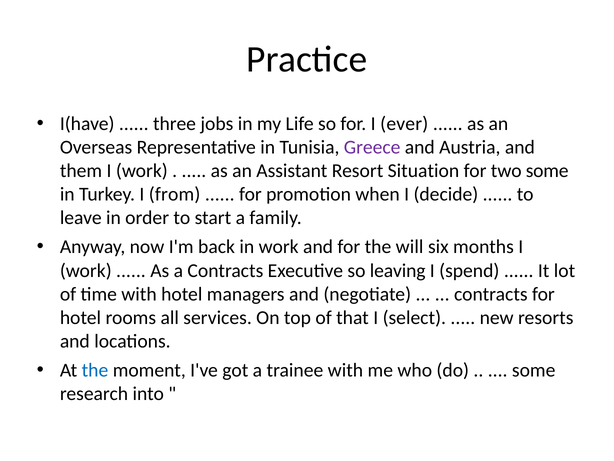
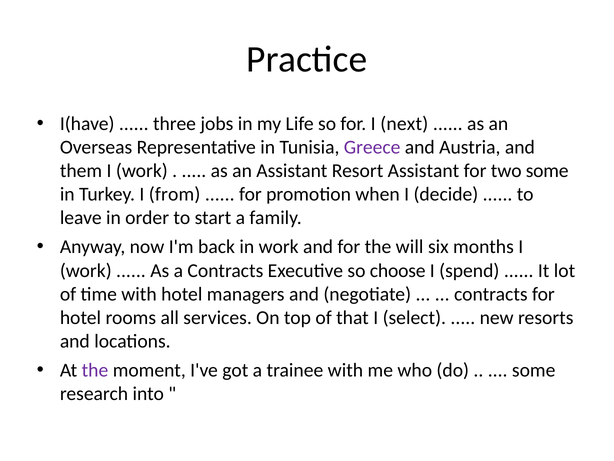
ever: ever -> next (404, 124)
Resort Situation: Situation -> Assistant (423, 171)
leaving: leaving -> choose (398, 270)
the colour: blue -> purple (95, 370)
